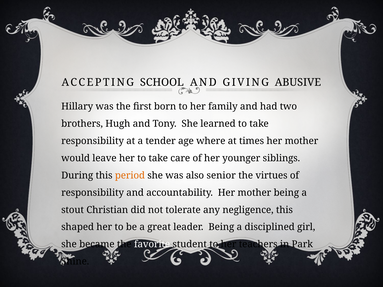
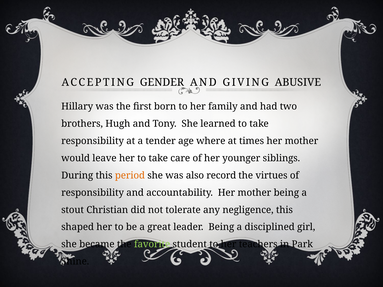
SCHOOL: SCHOOL -> GENDER (162, 82)
senior: senior -> record (221, 176)
favorite colour: white -> light green (152, 245)
